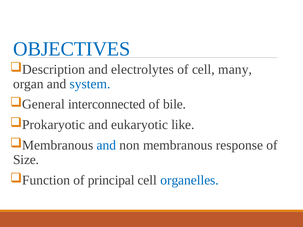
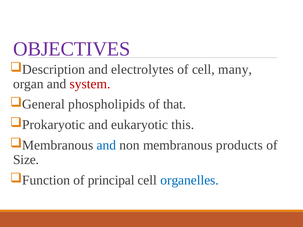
OBJECTIVES colour: blue -> purple (72, 49)
system colour: blue -> red (90, 84)
interconnected: interconnected -> phospholipids (107, 104)
bile: bile -> that (175, 104)
like: like -> this (183, 125)
response: response -> products (239, 145)
